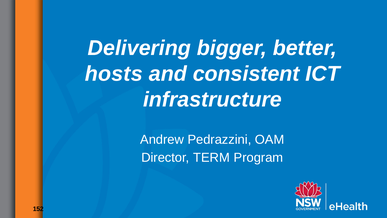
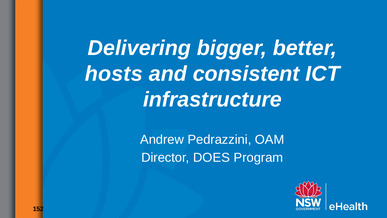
TERM: TERM -> DOES (211, 157)
